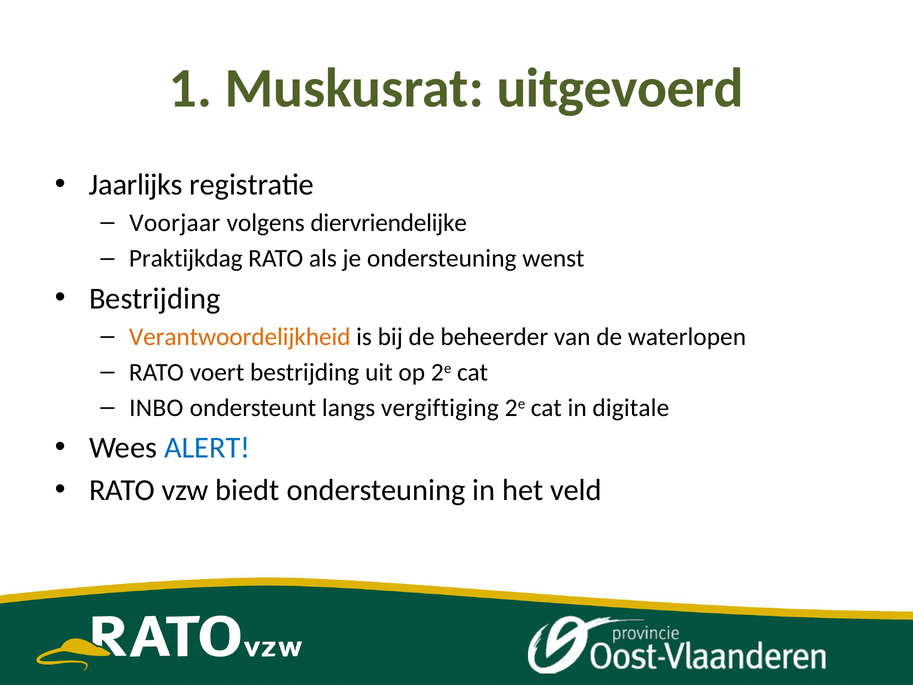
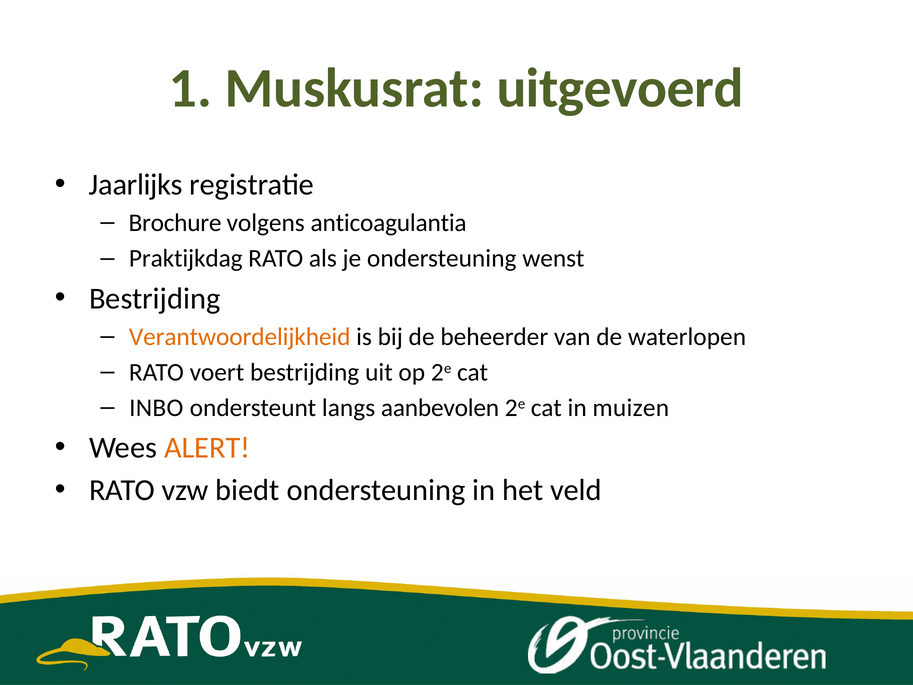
Voorjaar: Voorjaar -> Brochure (175, 223)
diervriendelijke: diervriendelijke -> anticoagulantia (389, 223)
vergiftiging: vergiftiging -> aanbevolen (440, 408)
digitale: digitale -> muizen (631, 408)
ALERT colour: blue -> orange (207, 448)
